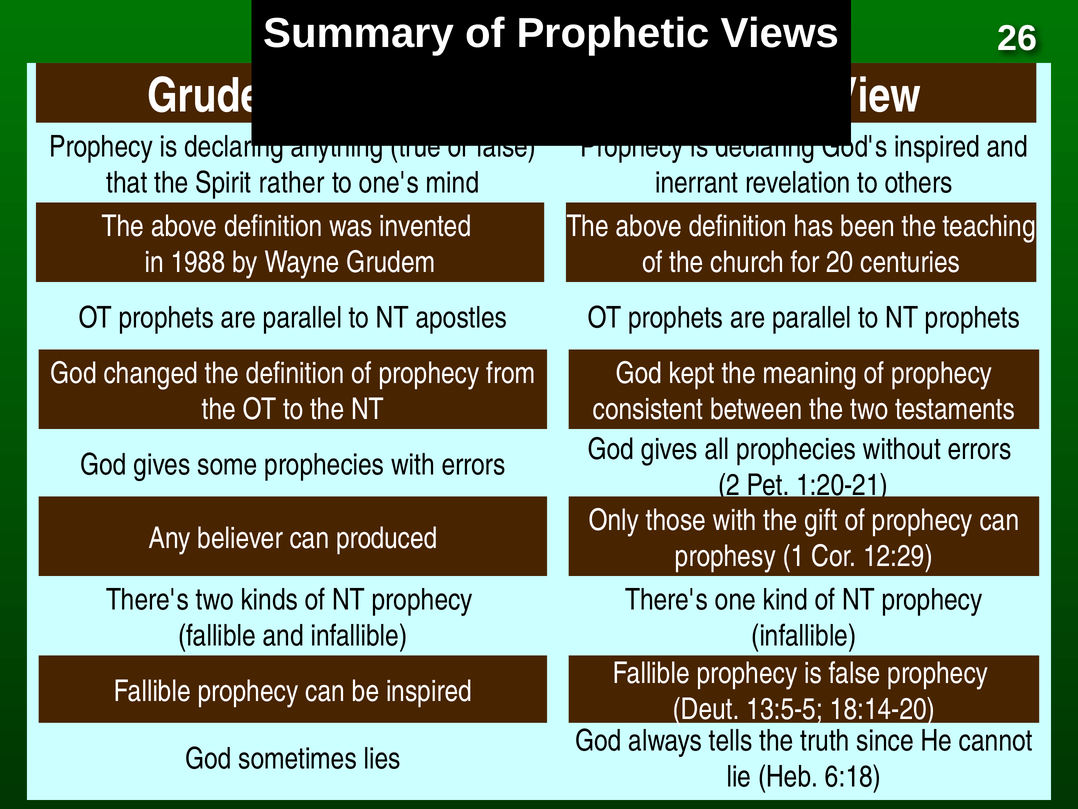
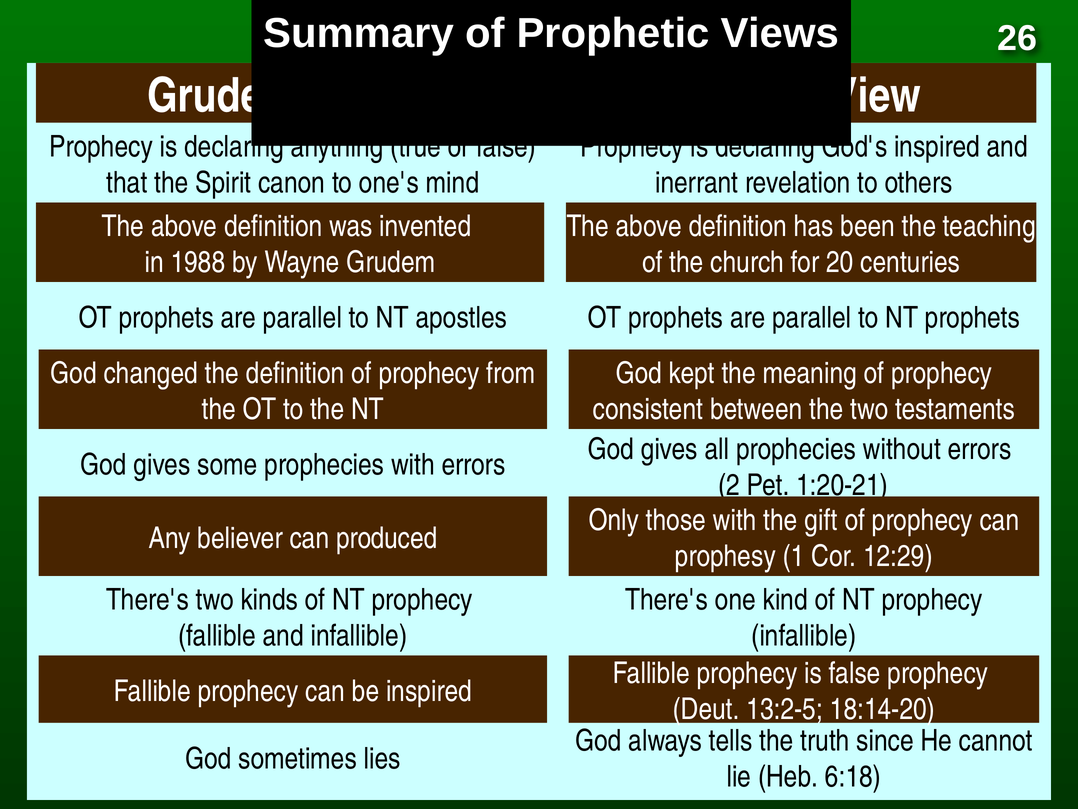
rather: rather -> canon (292, 183)
13:5-5: 13:5-5 -> 13:2-5 (785, 709)
